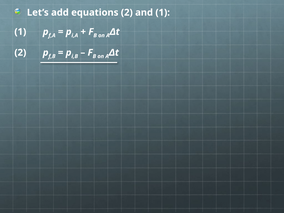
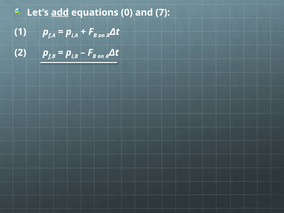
add underline: none -> present (60, 12)
equations 2: 2 -> 0 (127, 12)
and 1: 1 -> 7 (163, 12)
